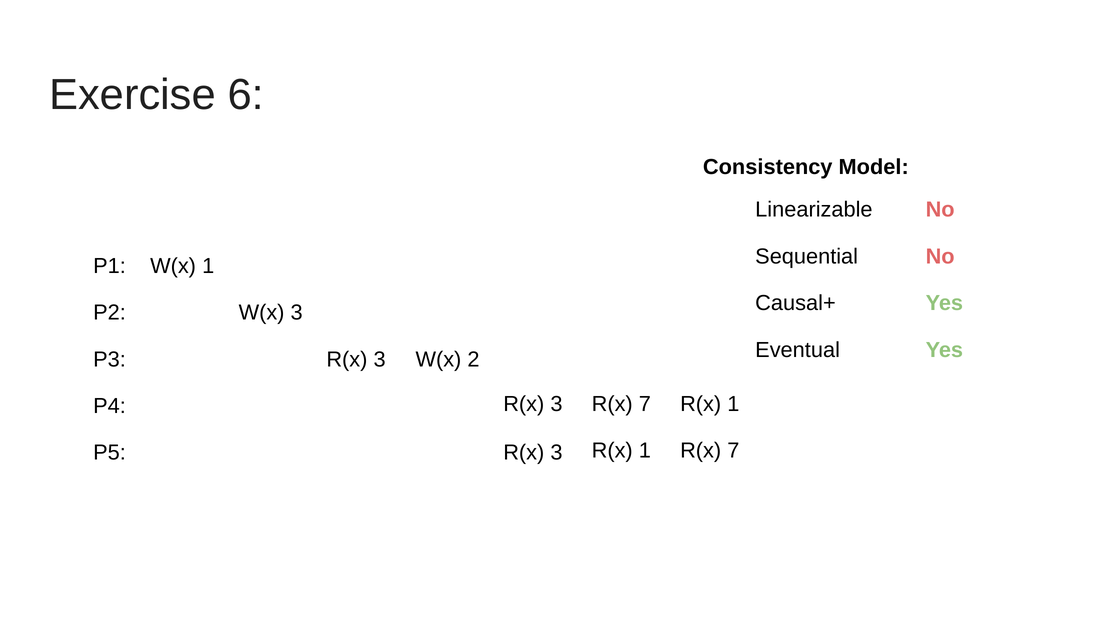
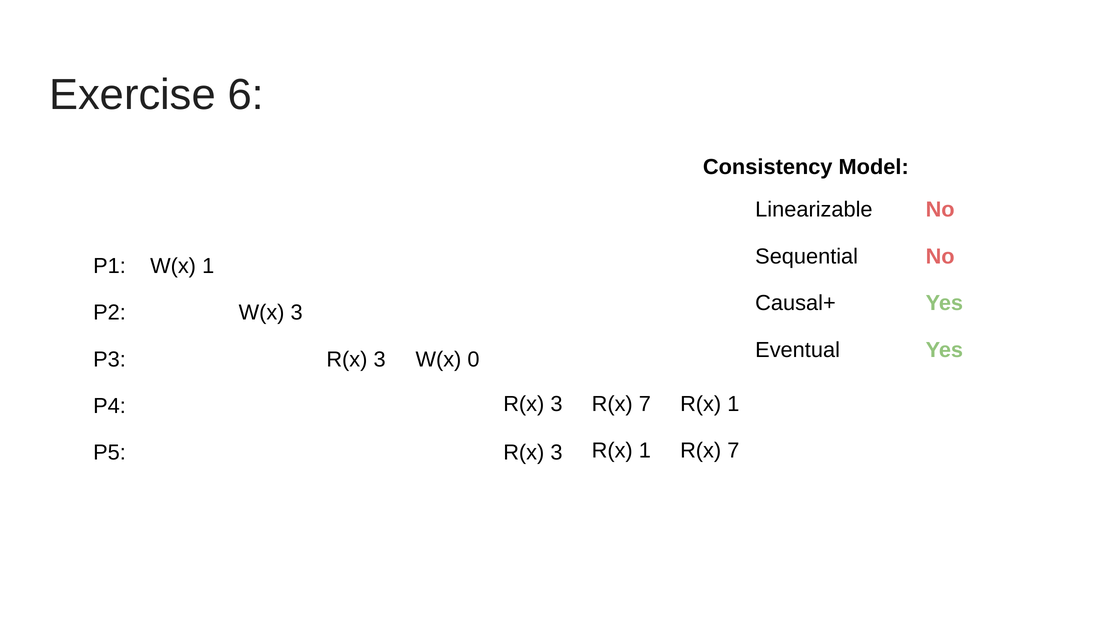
2: 2 -> 0 (474, 360)
